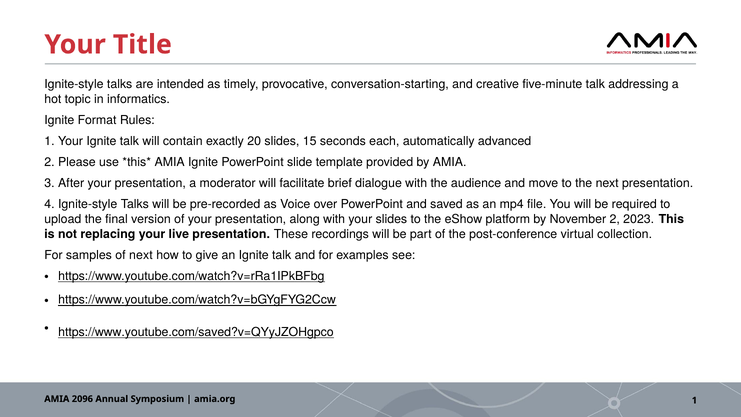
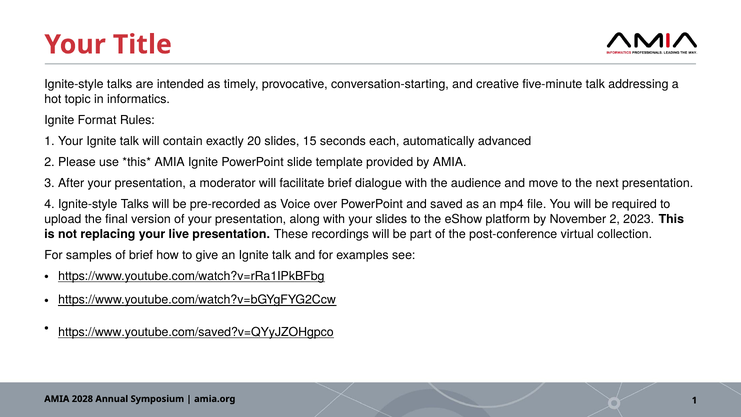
of next: next -> brief (141, 255)
2096: 2096 -> 2028 (82, 399)
